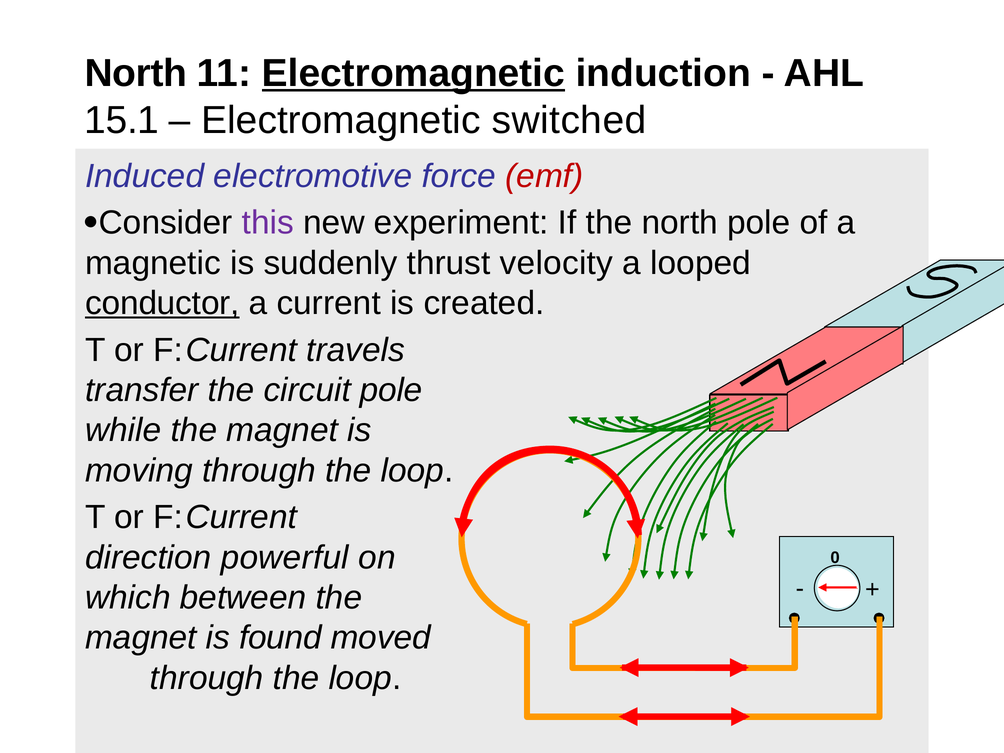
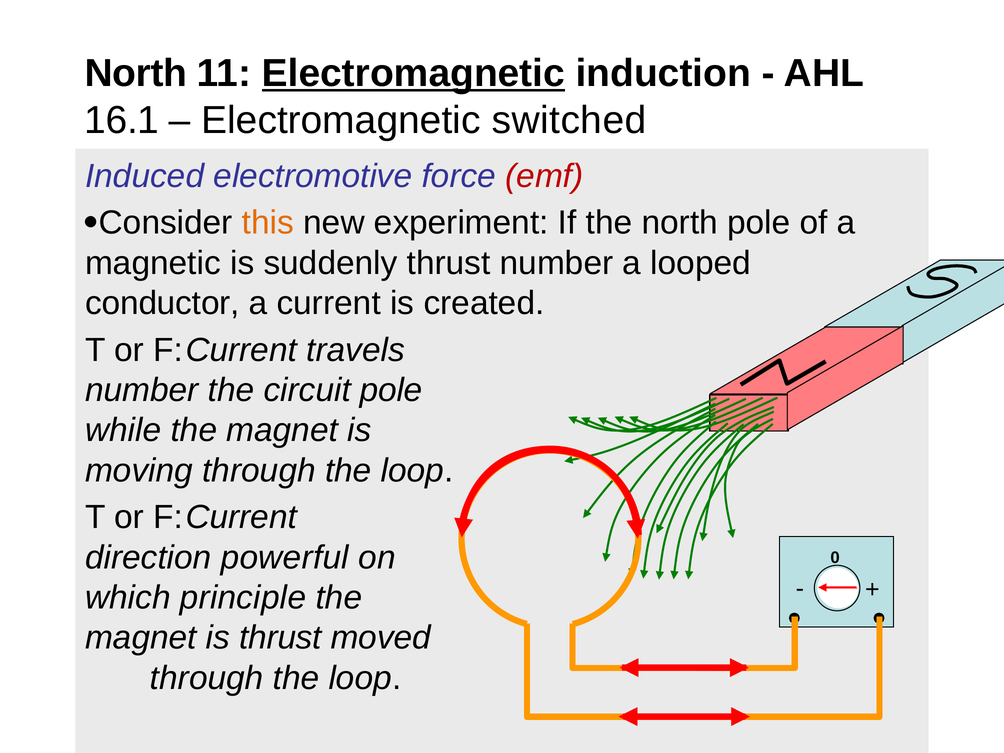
15.1: 15.1 -> 16.1 (122, 120)
this colour: purple -> orange (268, 223)
thrust velocity: velocity -> number (557, 263)
conductor underline: present -> none (162, 303)
transfer: transfer -> number (142, 390)
between: between -> principle (243, 598)
is found: found -> thrust (280, 638)
